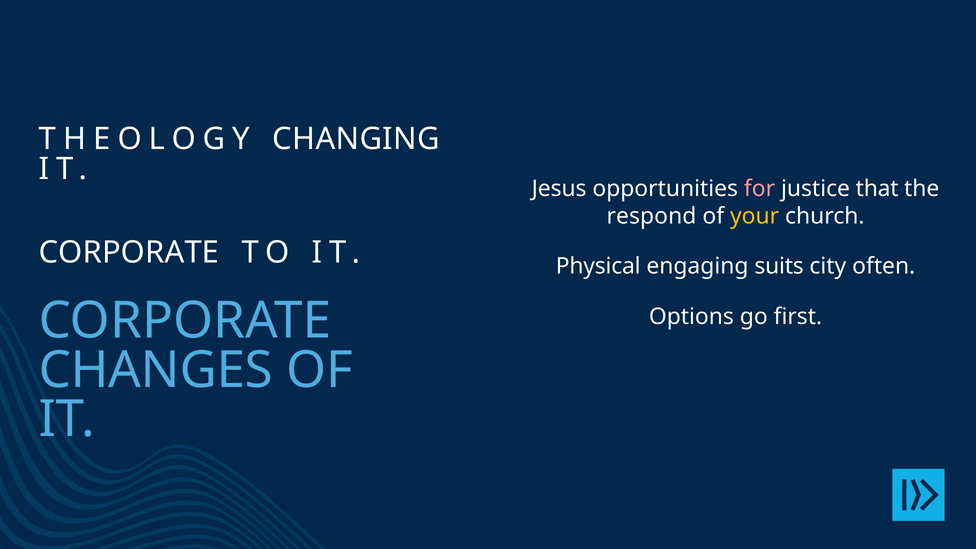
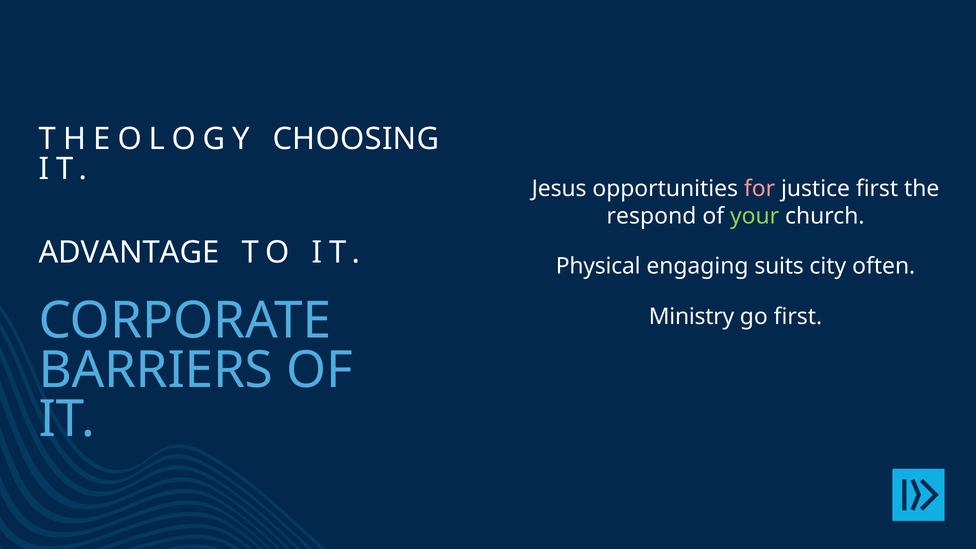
CHANGING: CHANGING -> CHOOSING (356, 139)
justice that: that -> first (877, 188)
your colour: yellow -> light green (755, 216)
CORPORATE: CORPORATE -> ADVANTAGE (129, 252)
Options: Options -> Ministry (692, 317)
CHANGES: CHANGES -> BARRIERS (156, 370)
